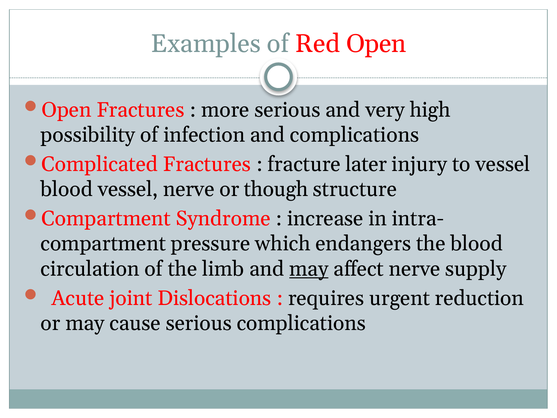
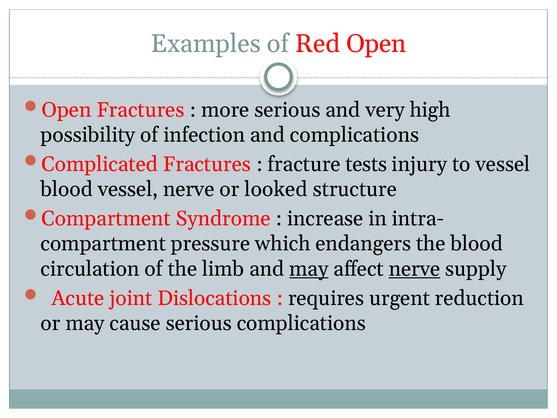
later: later -> tests (366, 164)
though: though -> looked (276, 189)
nerve underline: none -> present (414, 269)
